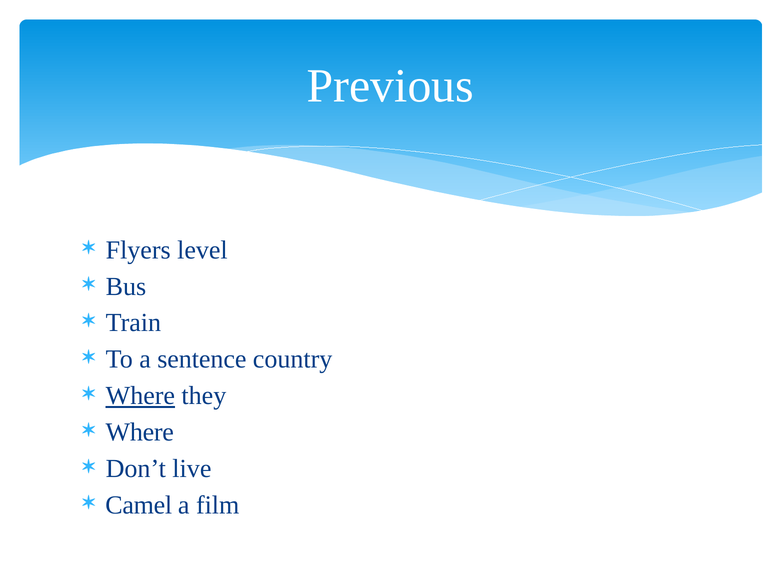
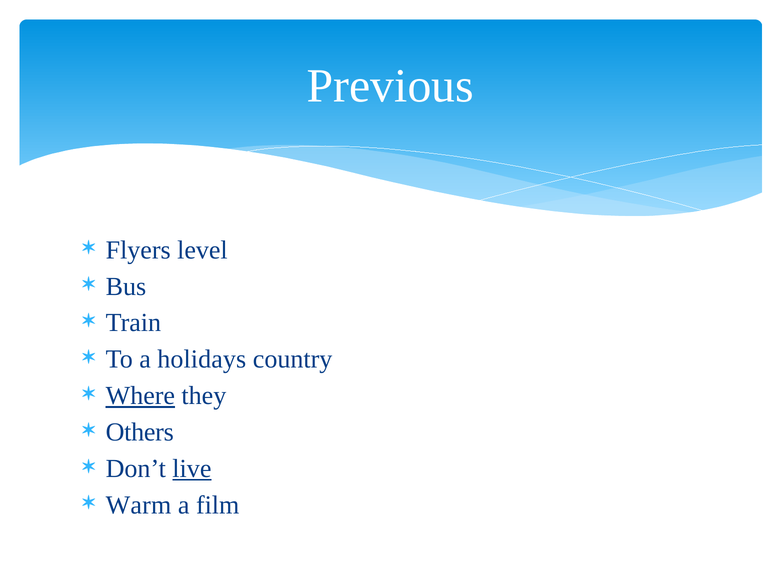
sentence: sentence -> holidays (202, 359)
Where: Where -> Others (140, 432)
live underline: none -> present (192, 468)
Camel: Camel -> Warm (138, 505)
